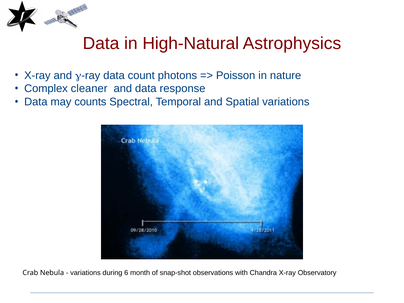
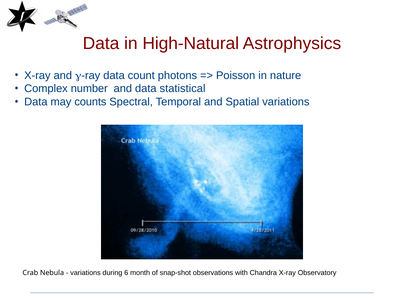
cleaner: cleaner -> number (89, 89)
response: response -> statistical (183, 89)
